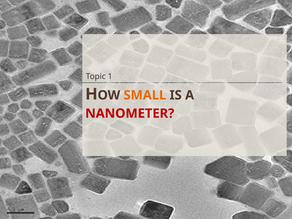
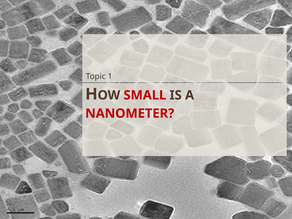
SMALL colour: orange -> red (145, 95)
